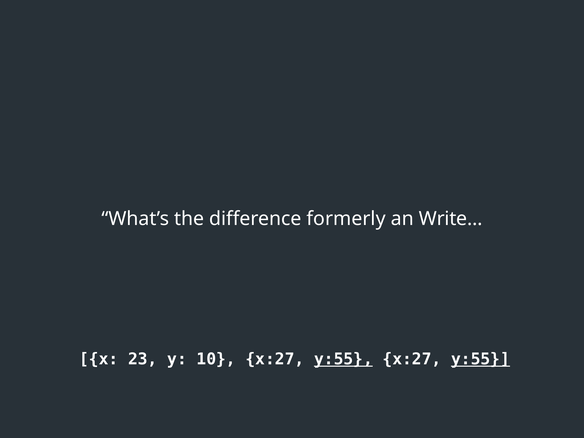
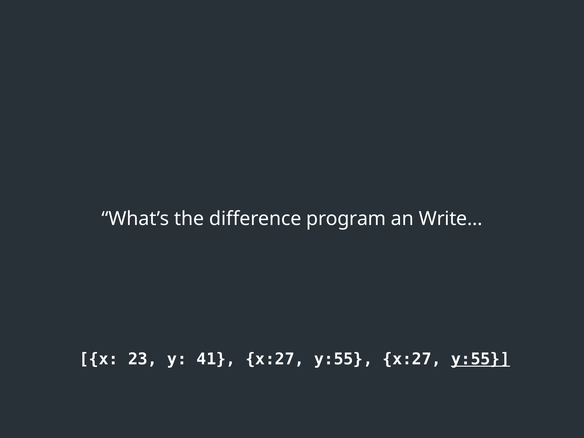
formerly: formerly -> program (346, 219)
10: 10 -> 41 (216, 359)
y:55 underline: present -> none (343, 359)
